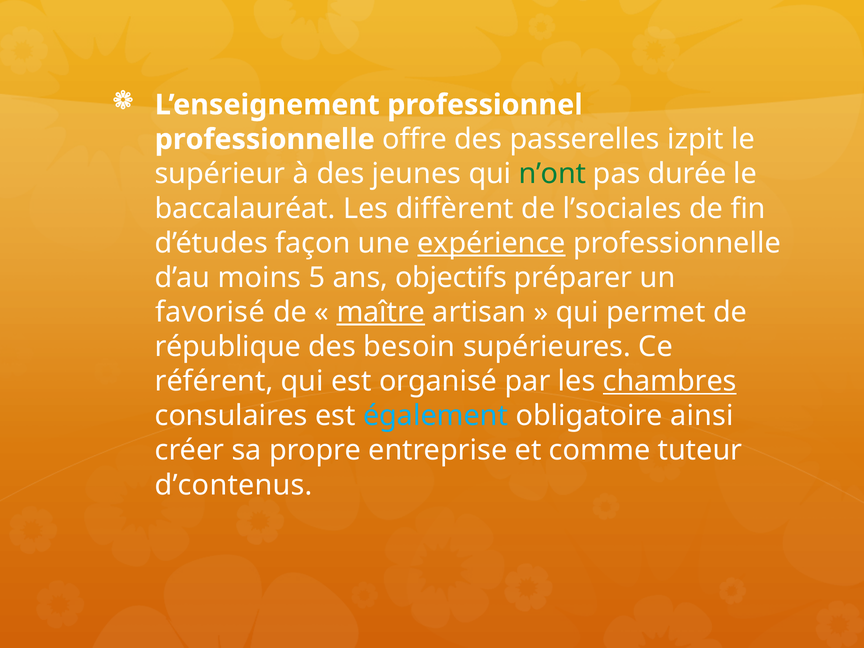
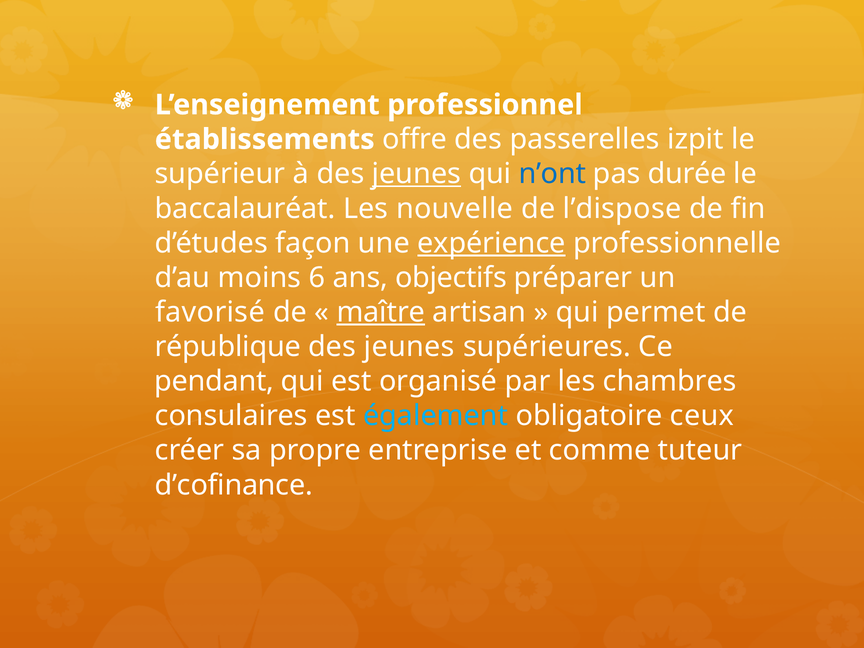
professionnelle: professionnelle -> établissements (265, 139)
jeunes underline: none -> present (416, 174)
n’ont colour: green -> blue (552, 174)
diffèrent: diffèrent -> nouvelle (455, 209)
l’sociales: l’sociales -> l’dispose (622, 209)
5: 5 -> 6 (317, 278)
besoin: besoin -> jeunes (409, 347)
référent: référent -> pendant (214, 381)
chambres underline: present -> none (670, 381)
ainsi: ainsi -> ceux (702, 416)
d’contenus: d’contenus -> d’cofinance (234, 485)
